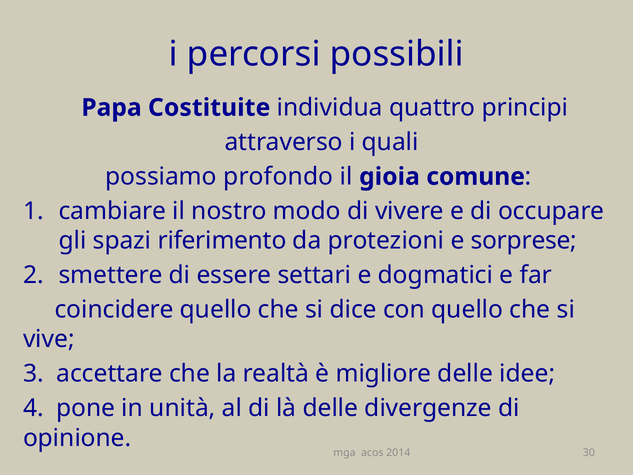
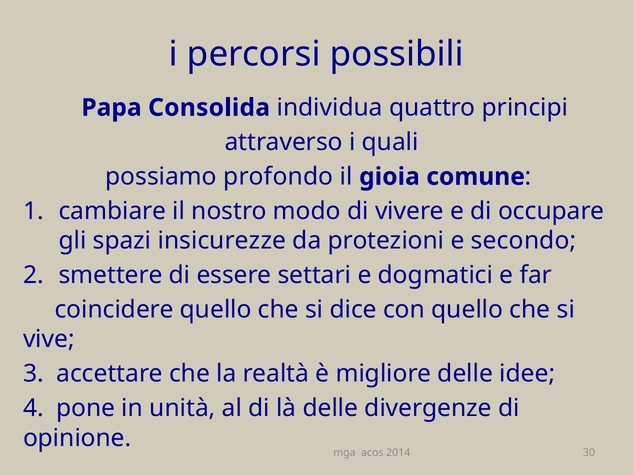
Costituite: Costituite -> Consolida (209, 108)
riferimento: riferimento -> insicurezze (222, 241)
sorprese: sorprese -> secondo (524, 241)
